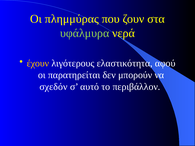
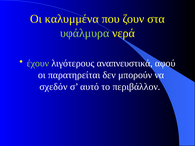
πλημμύρας: πλημμύρας -> καλυμμένα (72, 19)
έχουν colour: yellow -> light green (38, 63)
ελαστικότητα: ελαστικότητα -> αναπνευστικά (125, 63)
